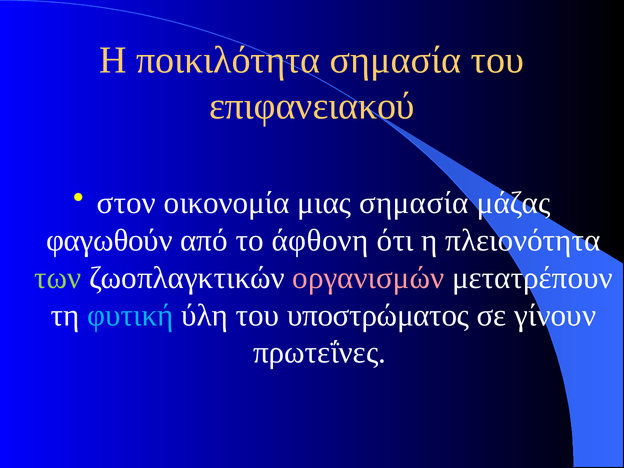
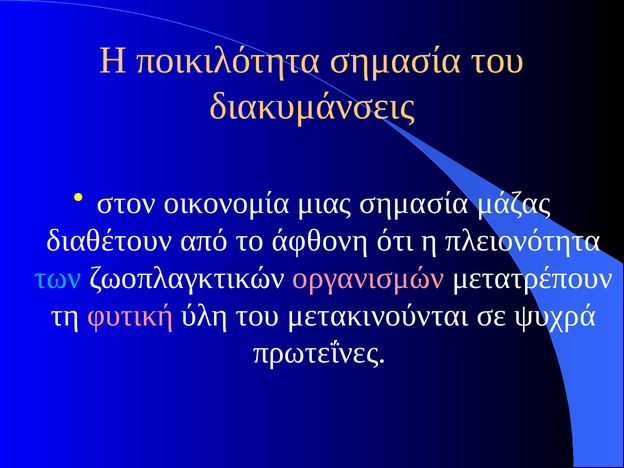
επιφανειακού: επιφανειακού -> διακυμάνσεις (312, 106)
φαγωθούν: φαγωθούν -> διαθέτουν (109, 240)
των colour: light green -> light blue (58, 278)
φυτική colour: light blue -> pink (130, 315)
υποστρώματος: υποστρώματος -> μετακινούνται (378, 315)
γίνουν: γίνουν -> ψυχρά (555, 315)
